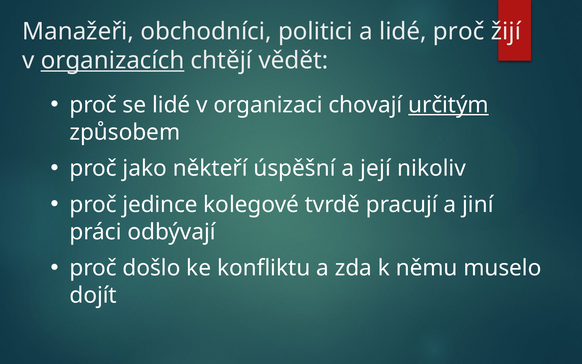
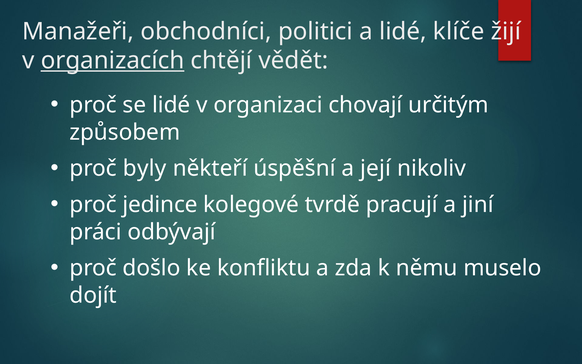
lidé proč: proč -> klíče (459, 32)
určitým underline: present -> none (448, 105)
jako: jako -> byly (145, 168)
